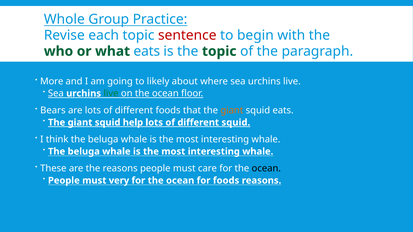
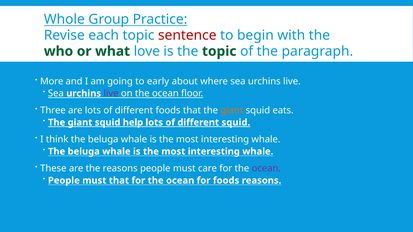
what eats: eats -> love (147, 51)
likely: likely -> early (158, 82)
live colour: green -> purple (111, 94)
Bears: Bears -> Three (53, 111)
ocean colour: black -> purple (266, 169)
must very: very -> that (119, 181)
